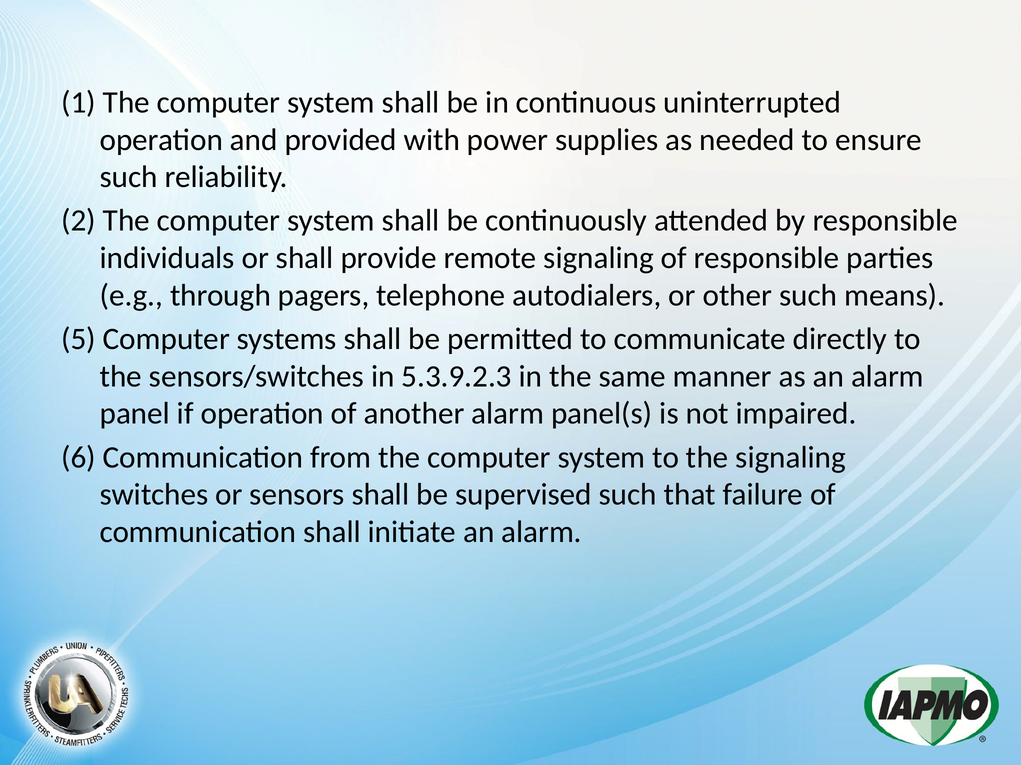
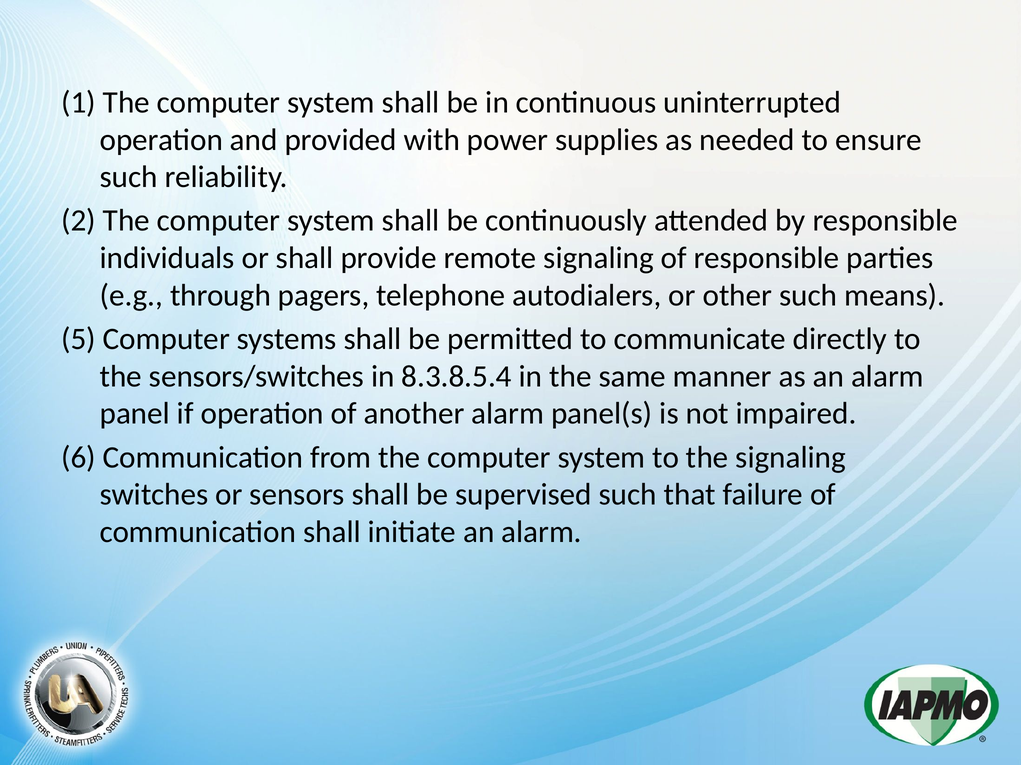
5.3.9.2.3: 5.3.9.2.3 -> 8.3.8.5.4 (457, 377)
